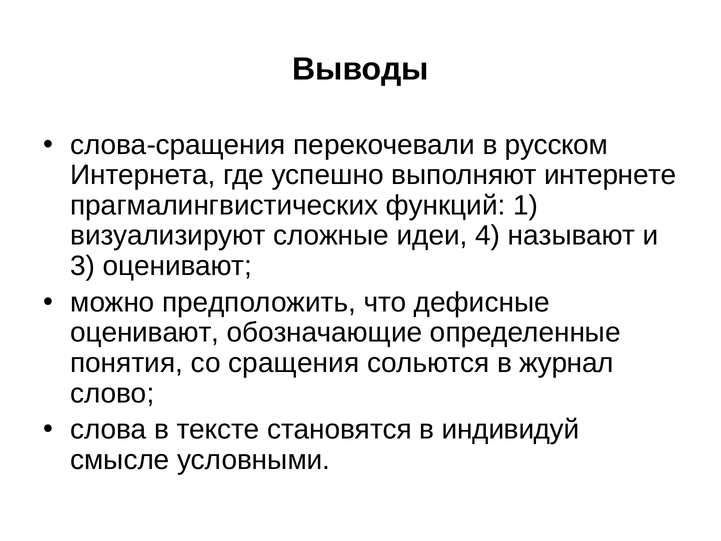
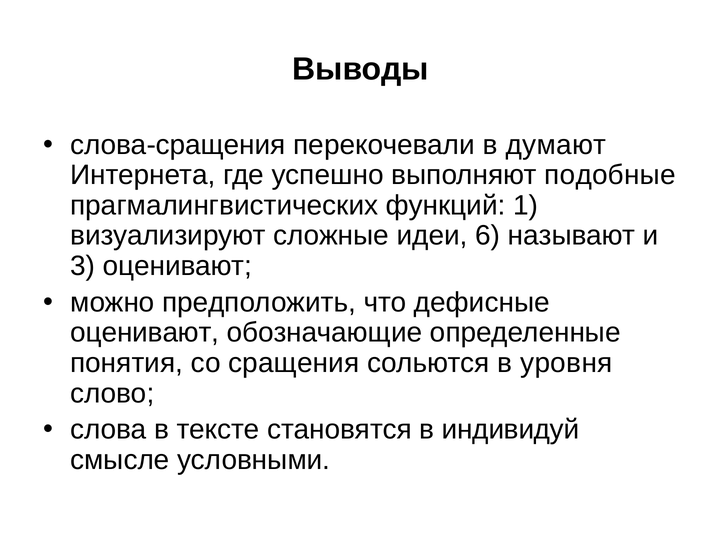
русском: русском -> думают (556, 145)
интернете: интернете -> подобные (610, 175)
4: 4 -> 6 (488, 236)
журнал: журнал -> уровня (566, 363)
